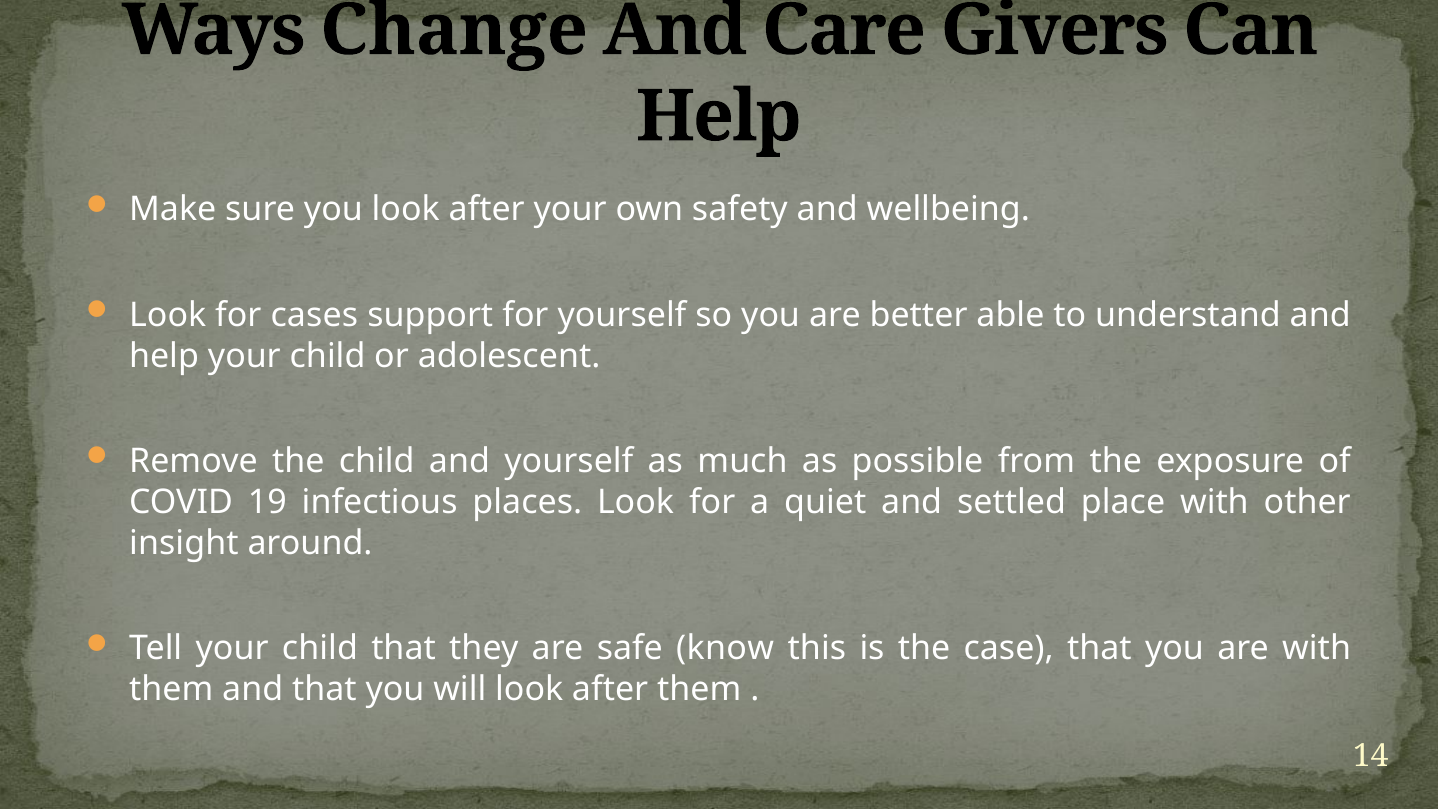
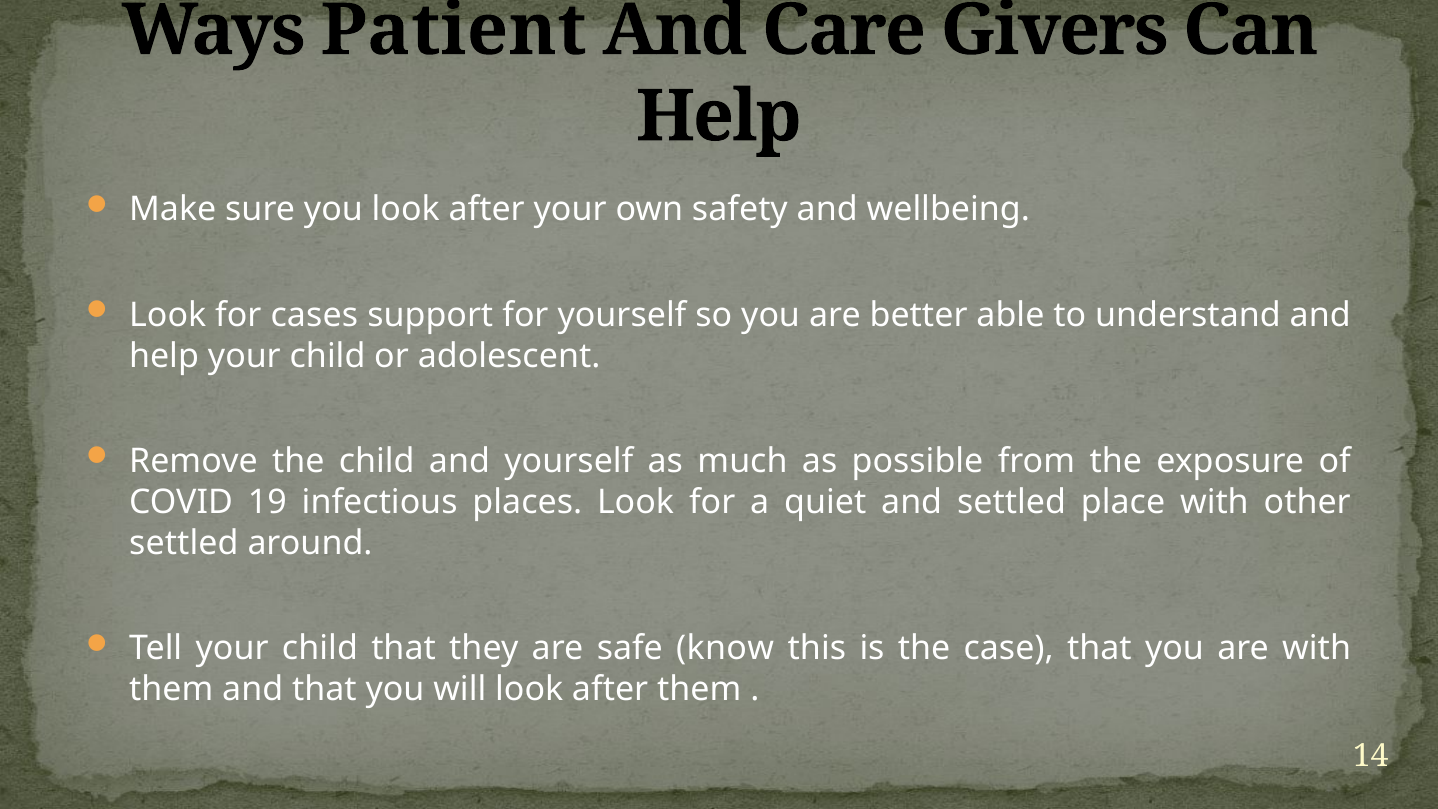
Change: Change -> Patient (454, 30)
insight: insight -> settled (184, 543)
